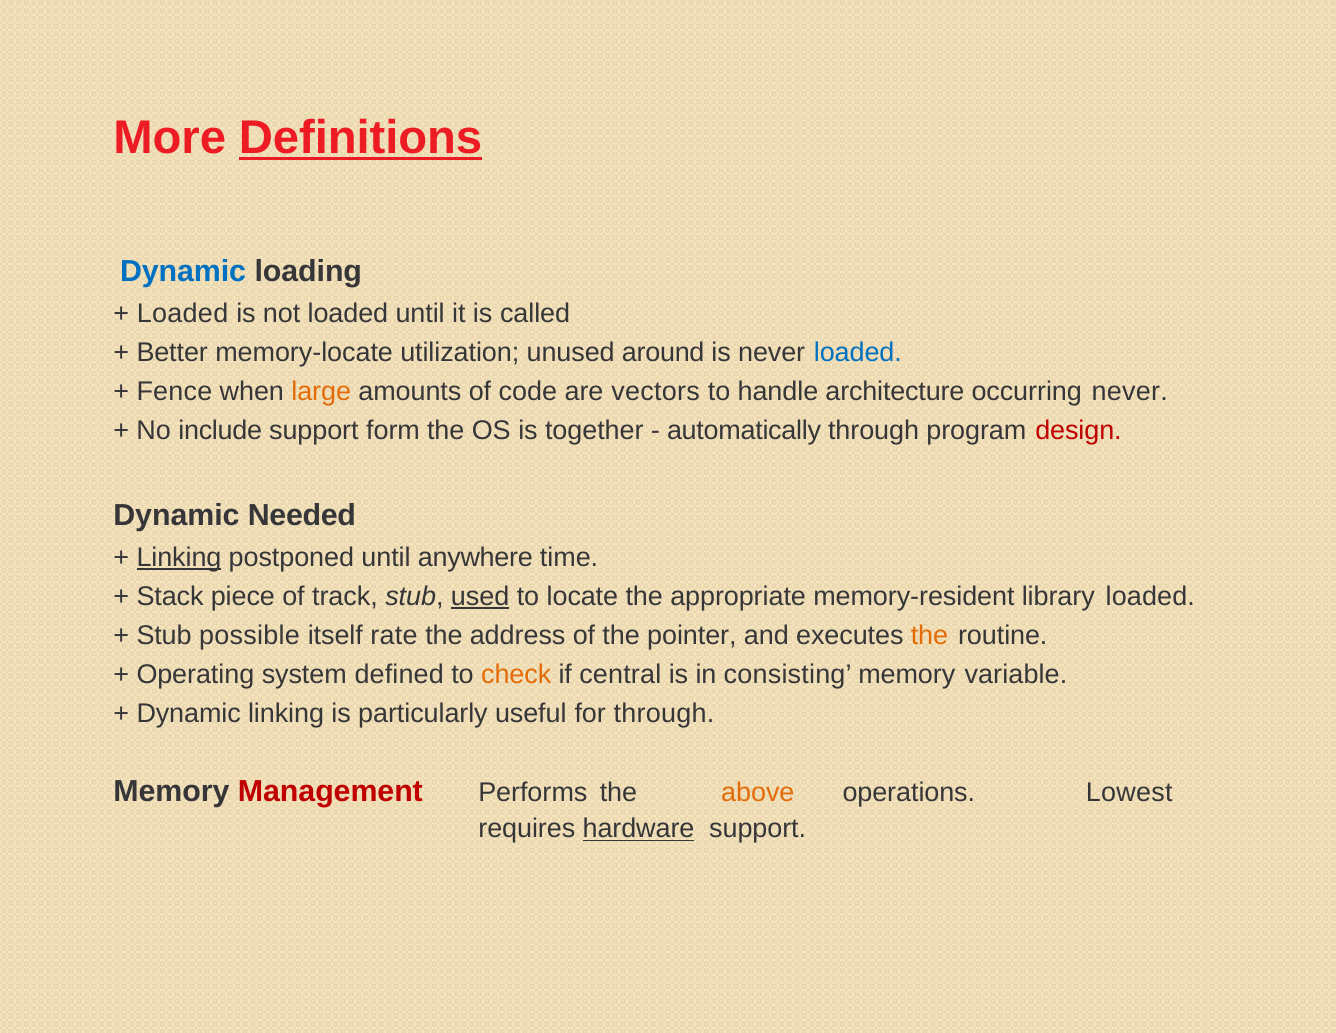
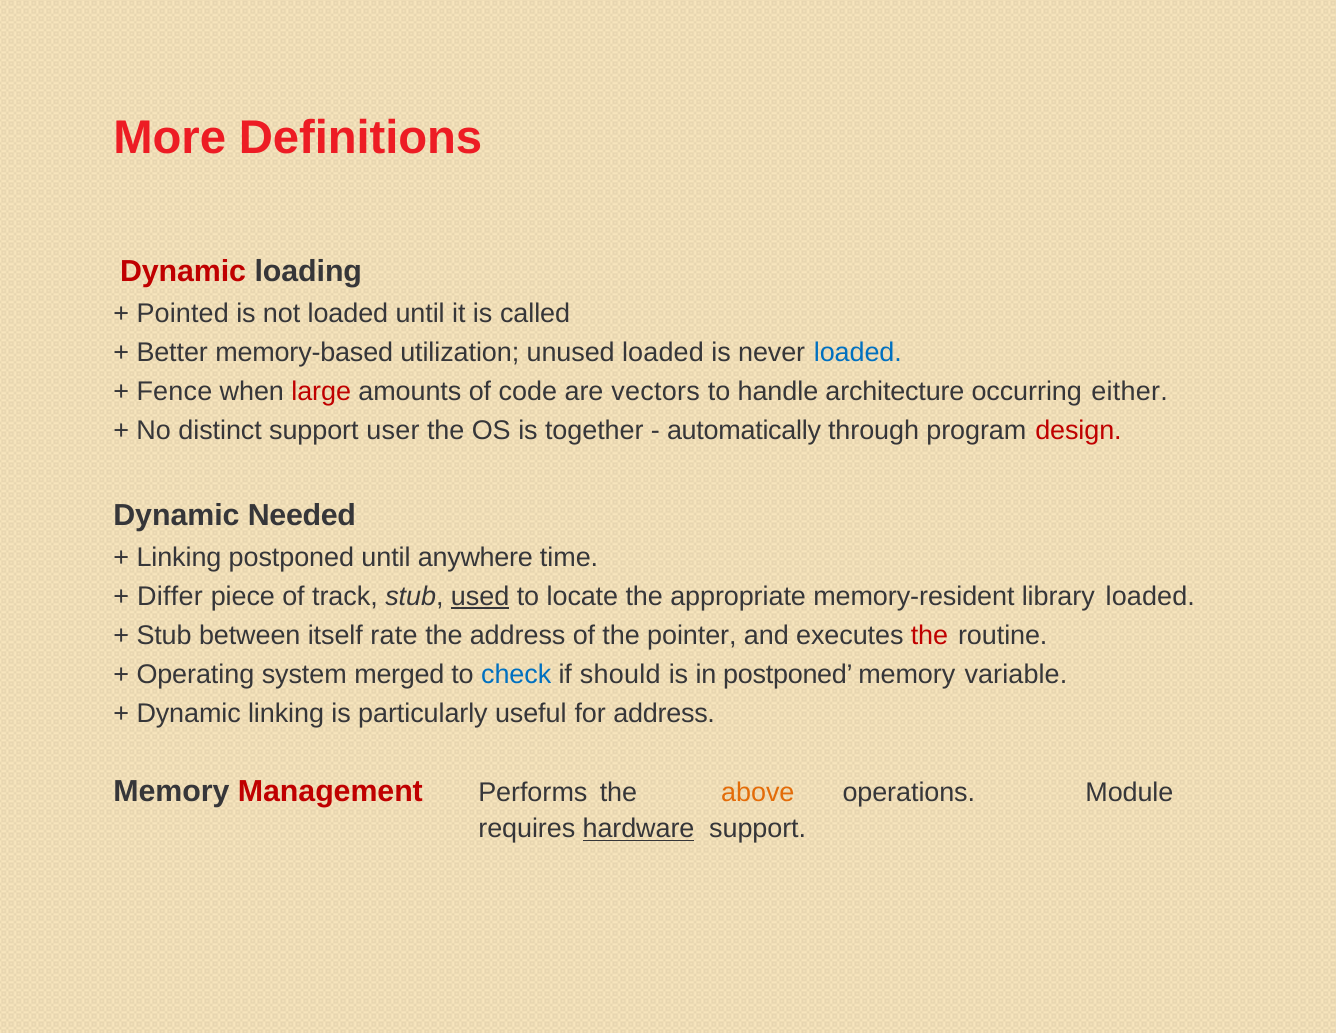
Definitions underline: present -> none (361, 138)
Dynamic colour: blue -> red (183, 271)
Loaded: Loaded -> Pointed (183, 313)
memory-locate: memory-locate -> memory-based (304, 352)
unused around: around -> loaded (663, 352)
large colour: orange -> red (321, 391)
occurring never: never -> either (1130, 391)
include: include -> distinct (220, 430)
form: form -> user (393, 430)
Linking underline: present -> none (179, 557)
Stack: Stack -> Differ (170, 596)
possible: possible -> between (250, 635)
the colour: orange -> red (929, 635)
defined: defined -> merged (399, 674)
check colour: orange -> blue (516, 674)
central: central -> should (620, 674)
in consisting: consisting -> postponed (788, 674)
for through: through -> address (664, 713)
Lowest: Lowest -> Module (1129, 792)
